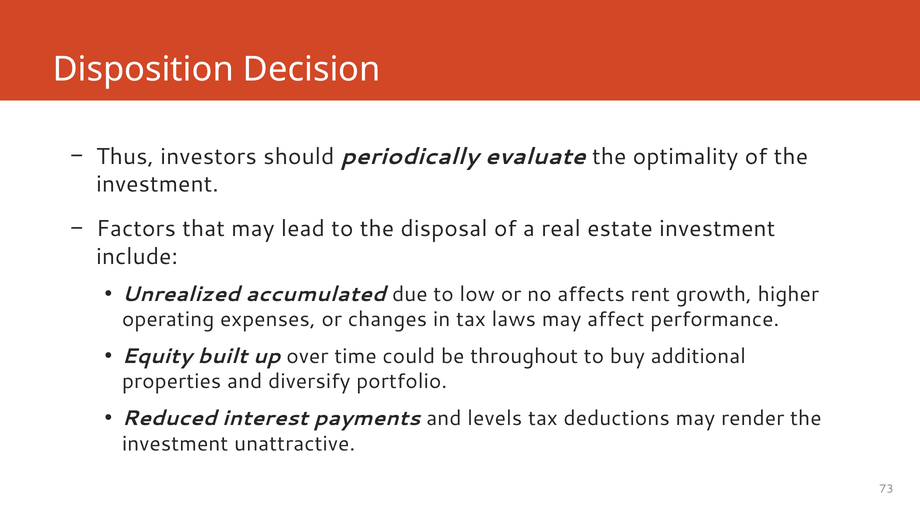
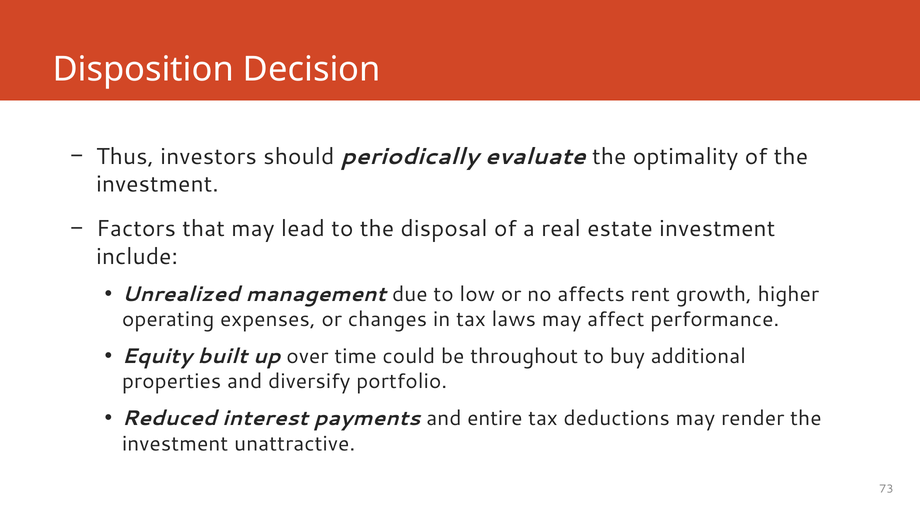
accumulated: accumulated -> management (316, 294)
levels: levels -> entire (495, 419)
